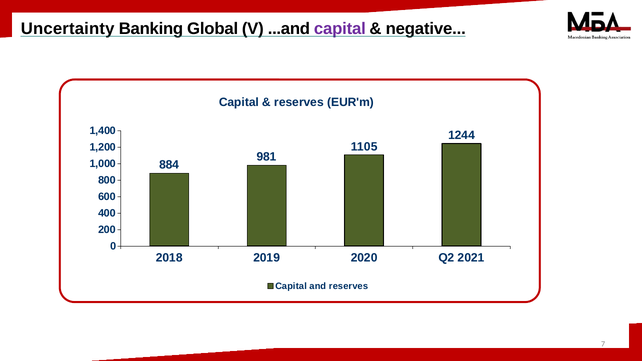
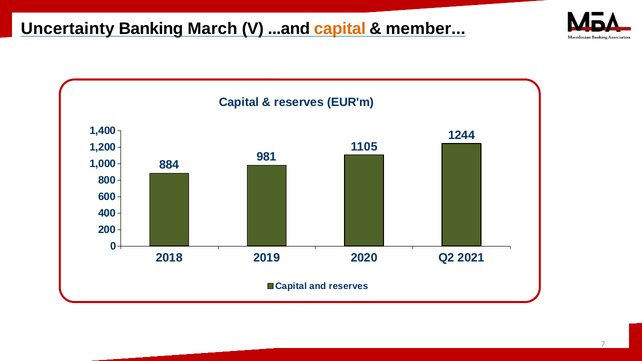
Global: Global -> March (212, 29)
capital colour: purple -> orange (340, 29)
negative: negative -> member (426, 29)
